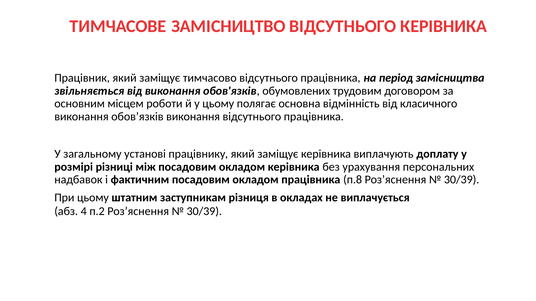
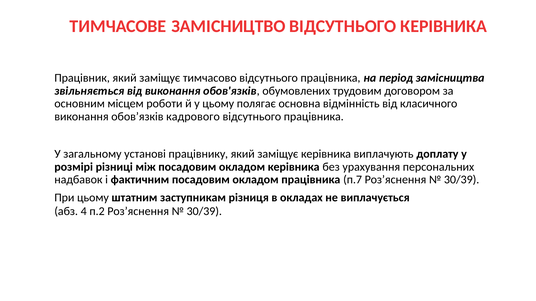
обов’язків виконання: виконання -> кадрового (193, 117)
п.8: п.8 -> п.7 (353, 180)
